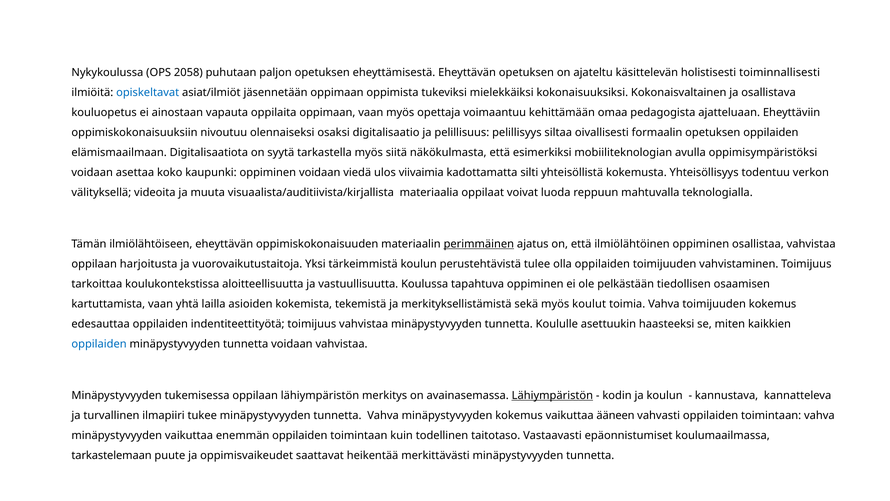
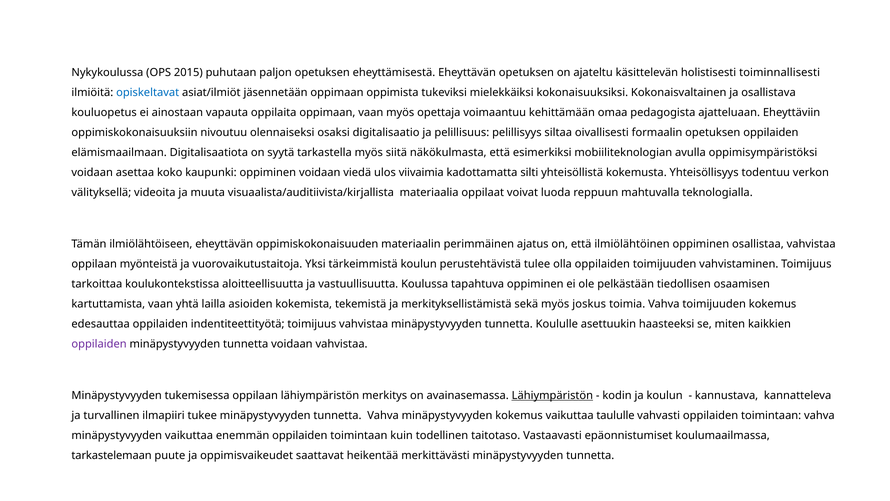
2058: 2058 -> 2015 (188, 73)
perimmäinen underline: present -> none (479, 244)
harjoitusta: harjoitusta -> myönteistä (149, 264)
koulut: koulut -> joskus (589, 304)
oppilaiden colour: blue -> purple (99, 344)
ääneen: ääneen -> taululle (616, 415)
